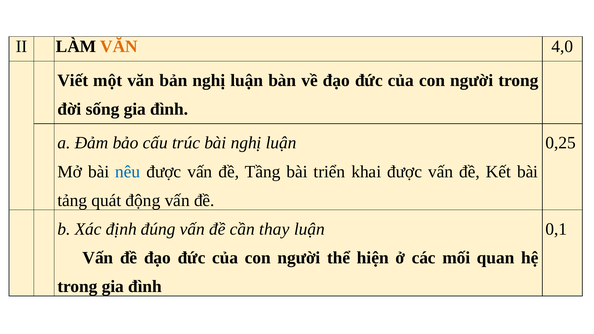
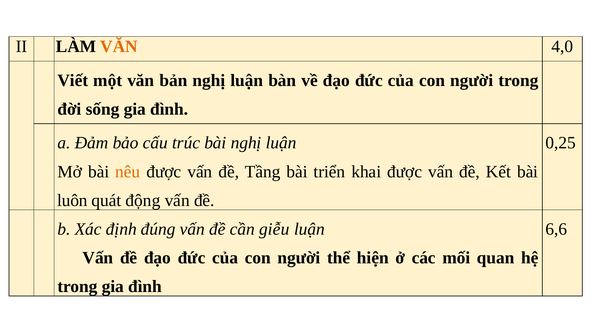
nêu colour: blue -> orange (128, 172)
tảng: tảng -> luôn (72, 200)
thay: thay -> giễu (274, 229)
0,1: 0,1 -> 6,6 (556, 229)
